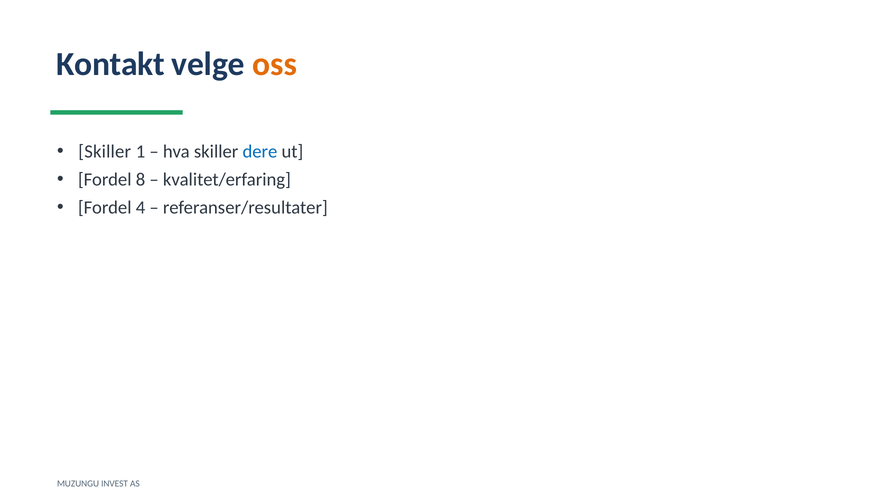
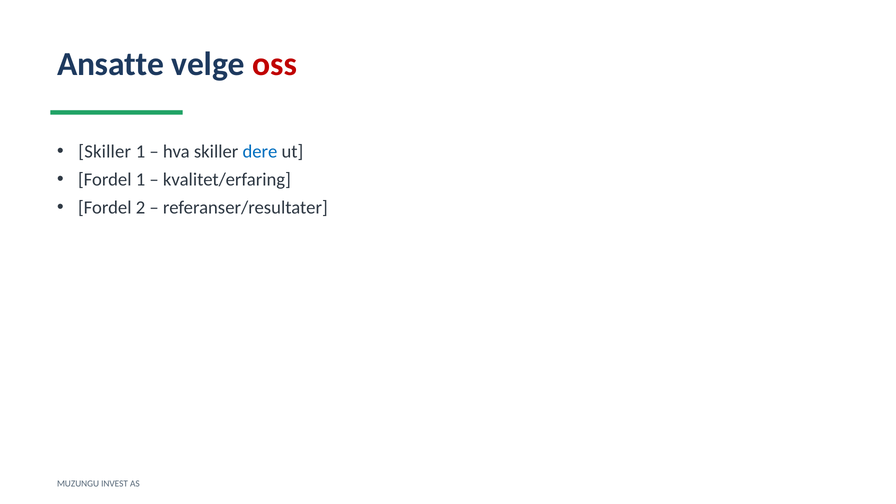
Kontakt: Kontakt -> Ansatte (111, 64)
oss colour: orange -> red (275, 64)
Fordel 8: 8 -> 1 (141, 180)
4: 4 -> 2 (141, 208)
